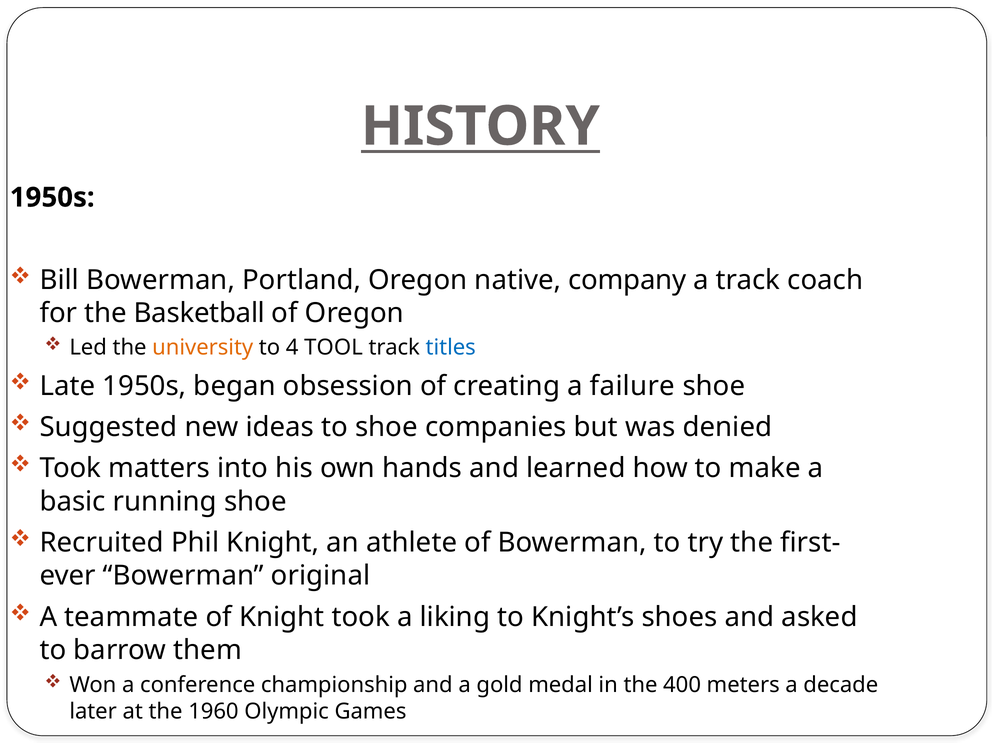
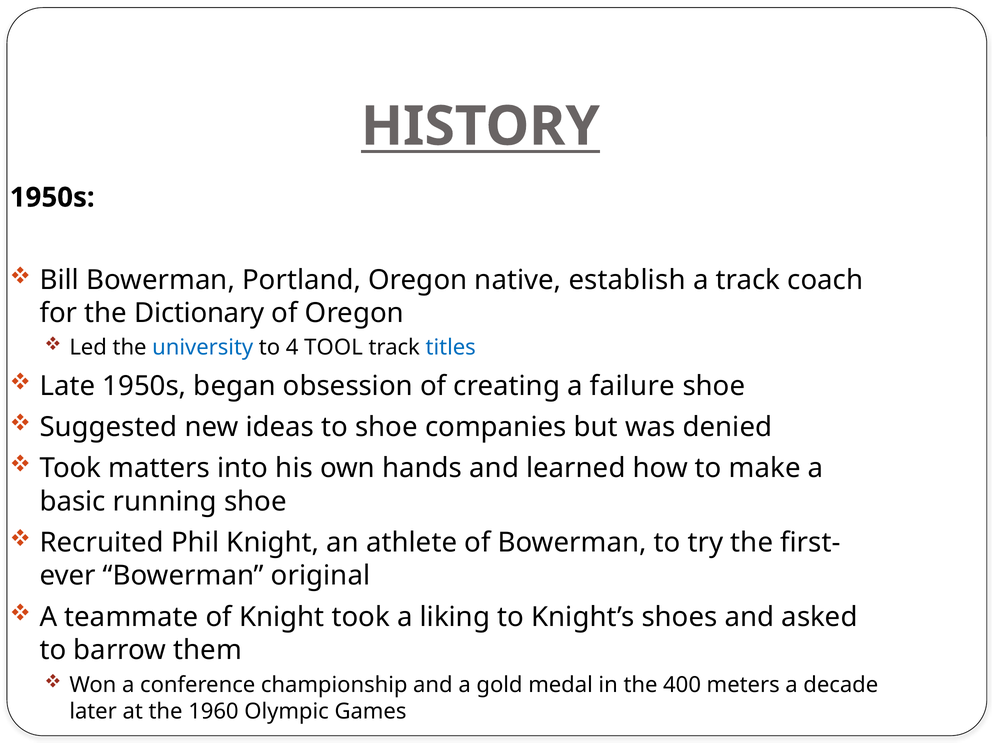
company: company -> establish (627, 280)
Basketball: Basketball -> Dictionary (199, 313)
university colour: orange -> blue (203, 347)
